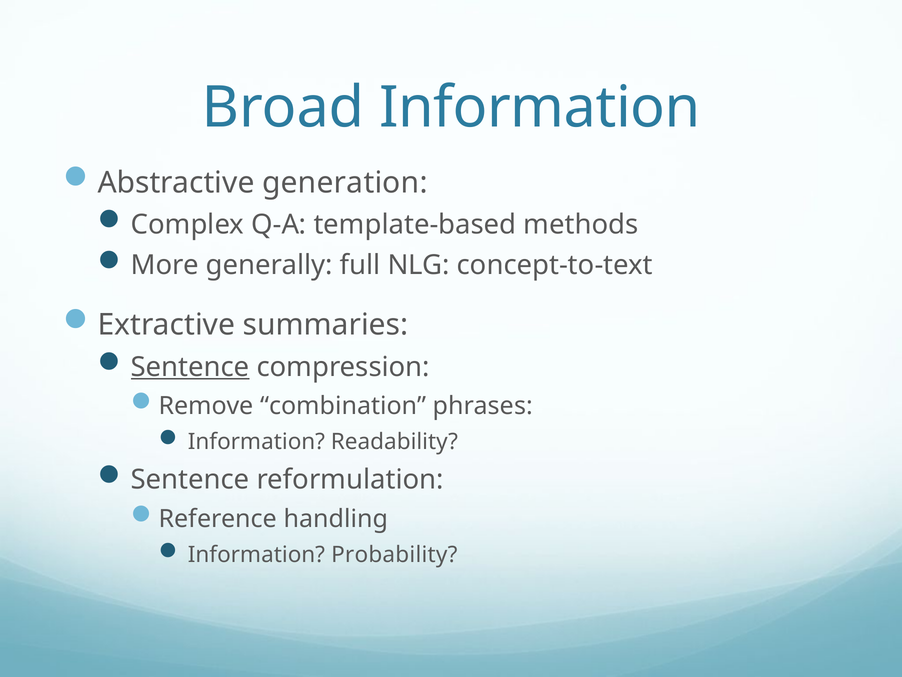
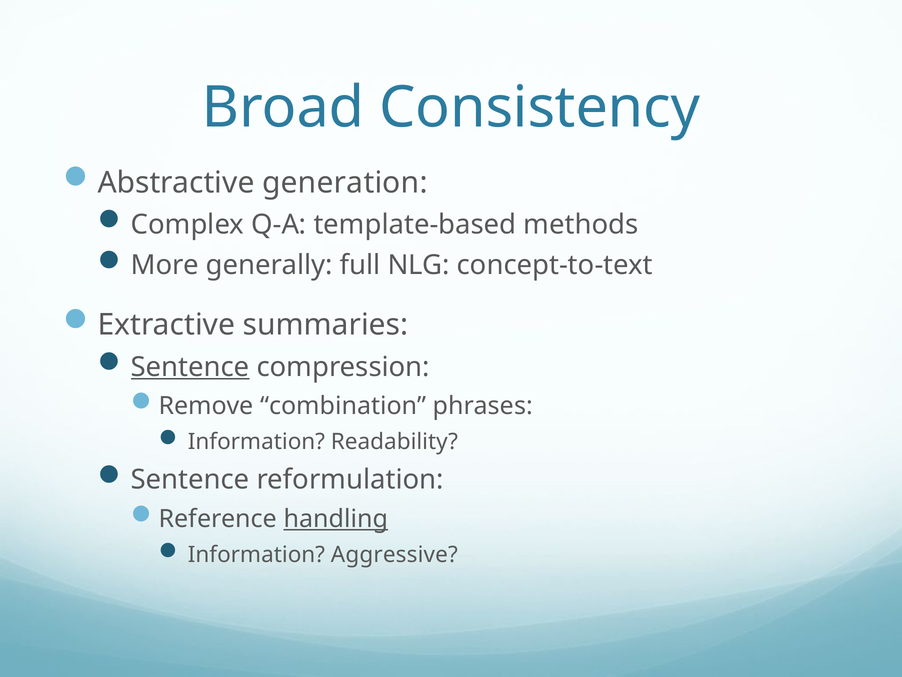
Broad Information: Information -> Consistency (540, 107)
handling underline: none -> present (336, 518)
Probability: Probability -> Aggressive (394, 554)
